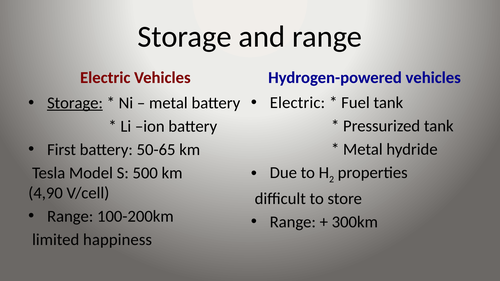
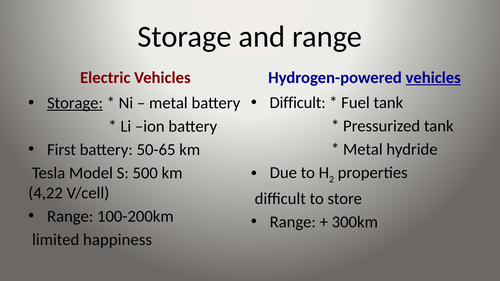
vehicles underline: none -> present (433, 78)
Electric: Electric -> Difficult (298, 103)
4,90: 4,90 -> 4,22 (46, 193)
